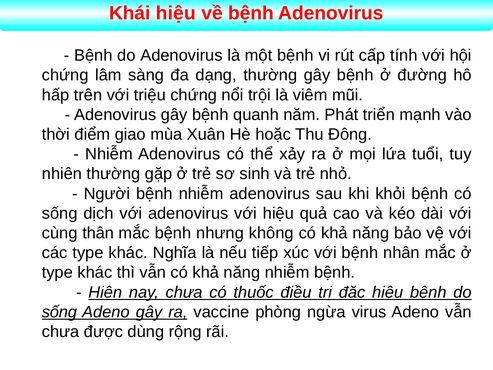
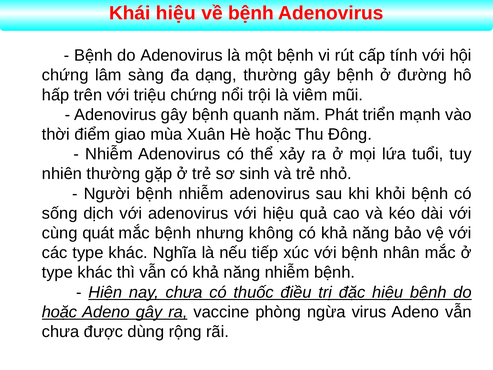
thân: thân -> quát (98, 233)
sống: sống -> hoặc (59, 312)
